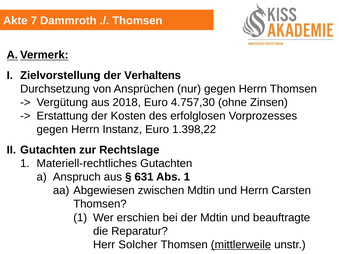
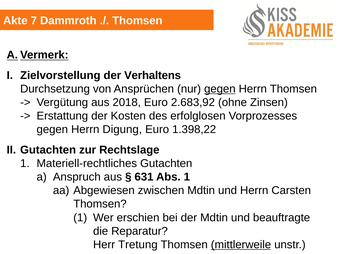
gegen underline: none -> present (220, 89)
4.757,30: 4.757,30 -> 2.683,92 (193, 103)
Instanz: Instanz -> Digung (122, 130)
Solcher: Solcher -> Tretung (138, 245)
